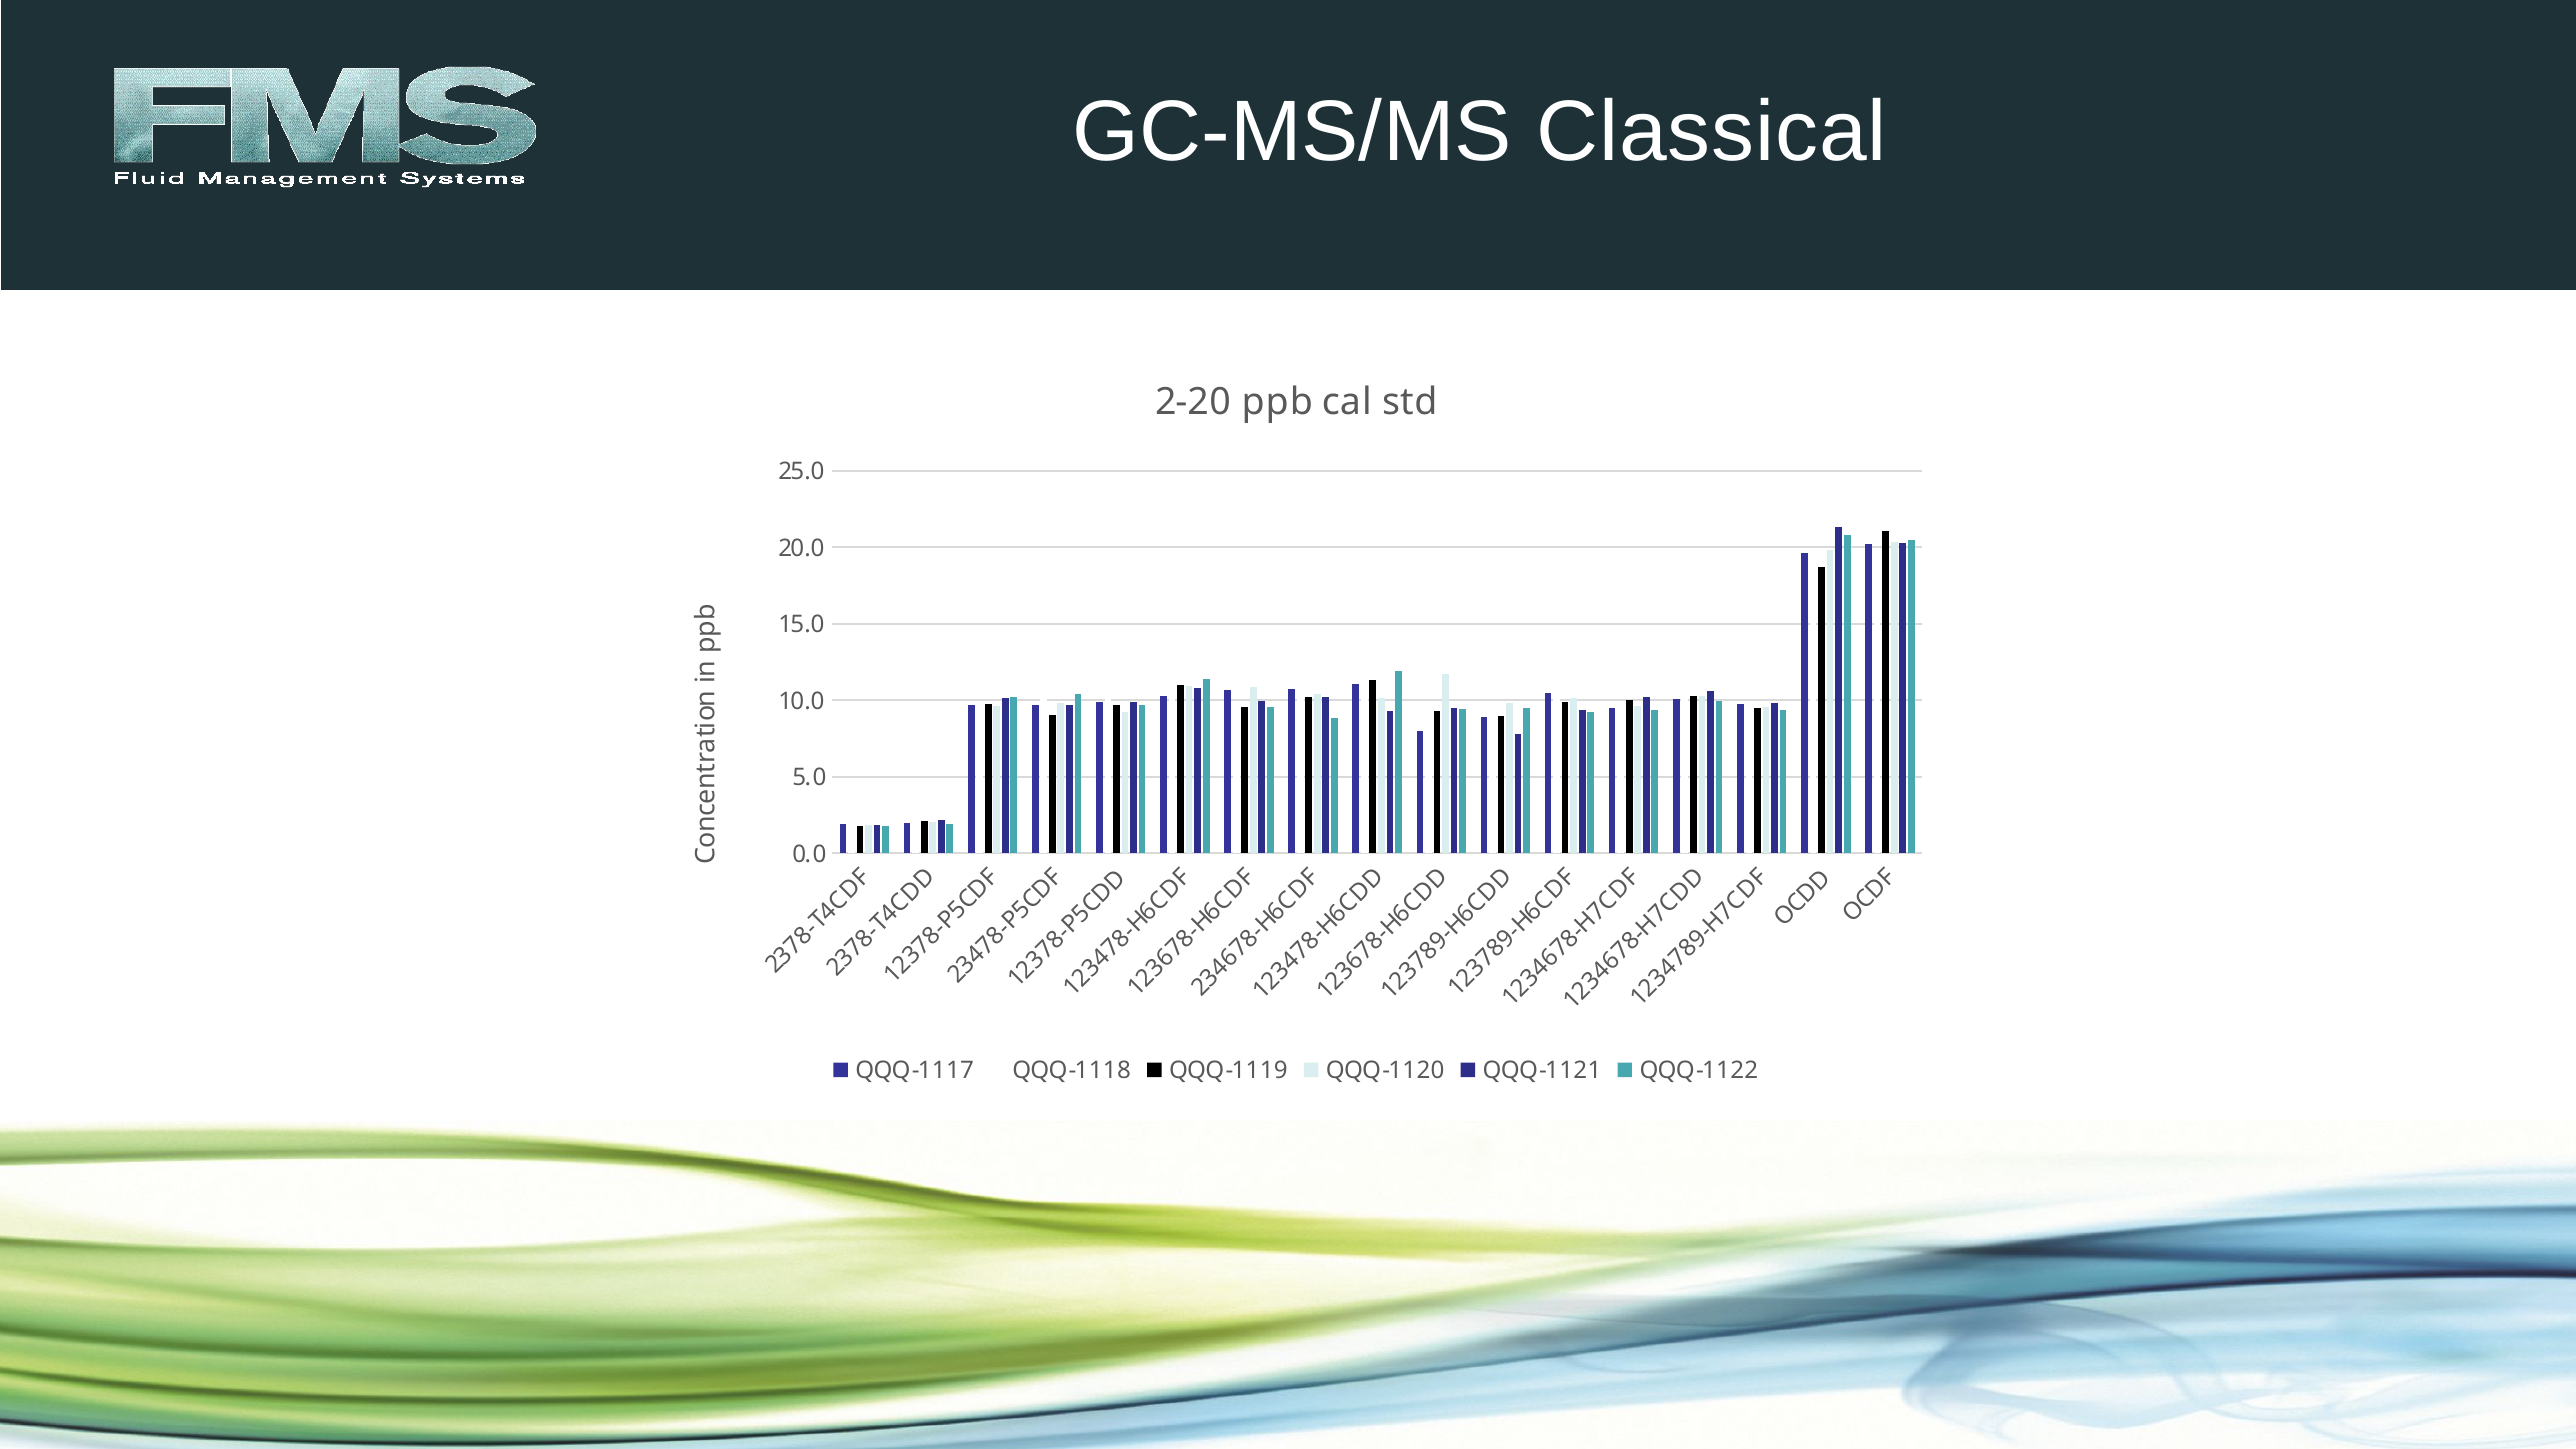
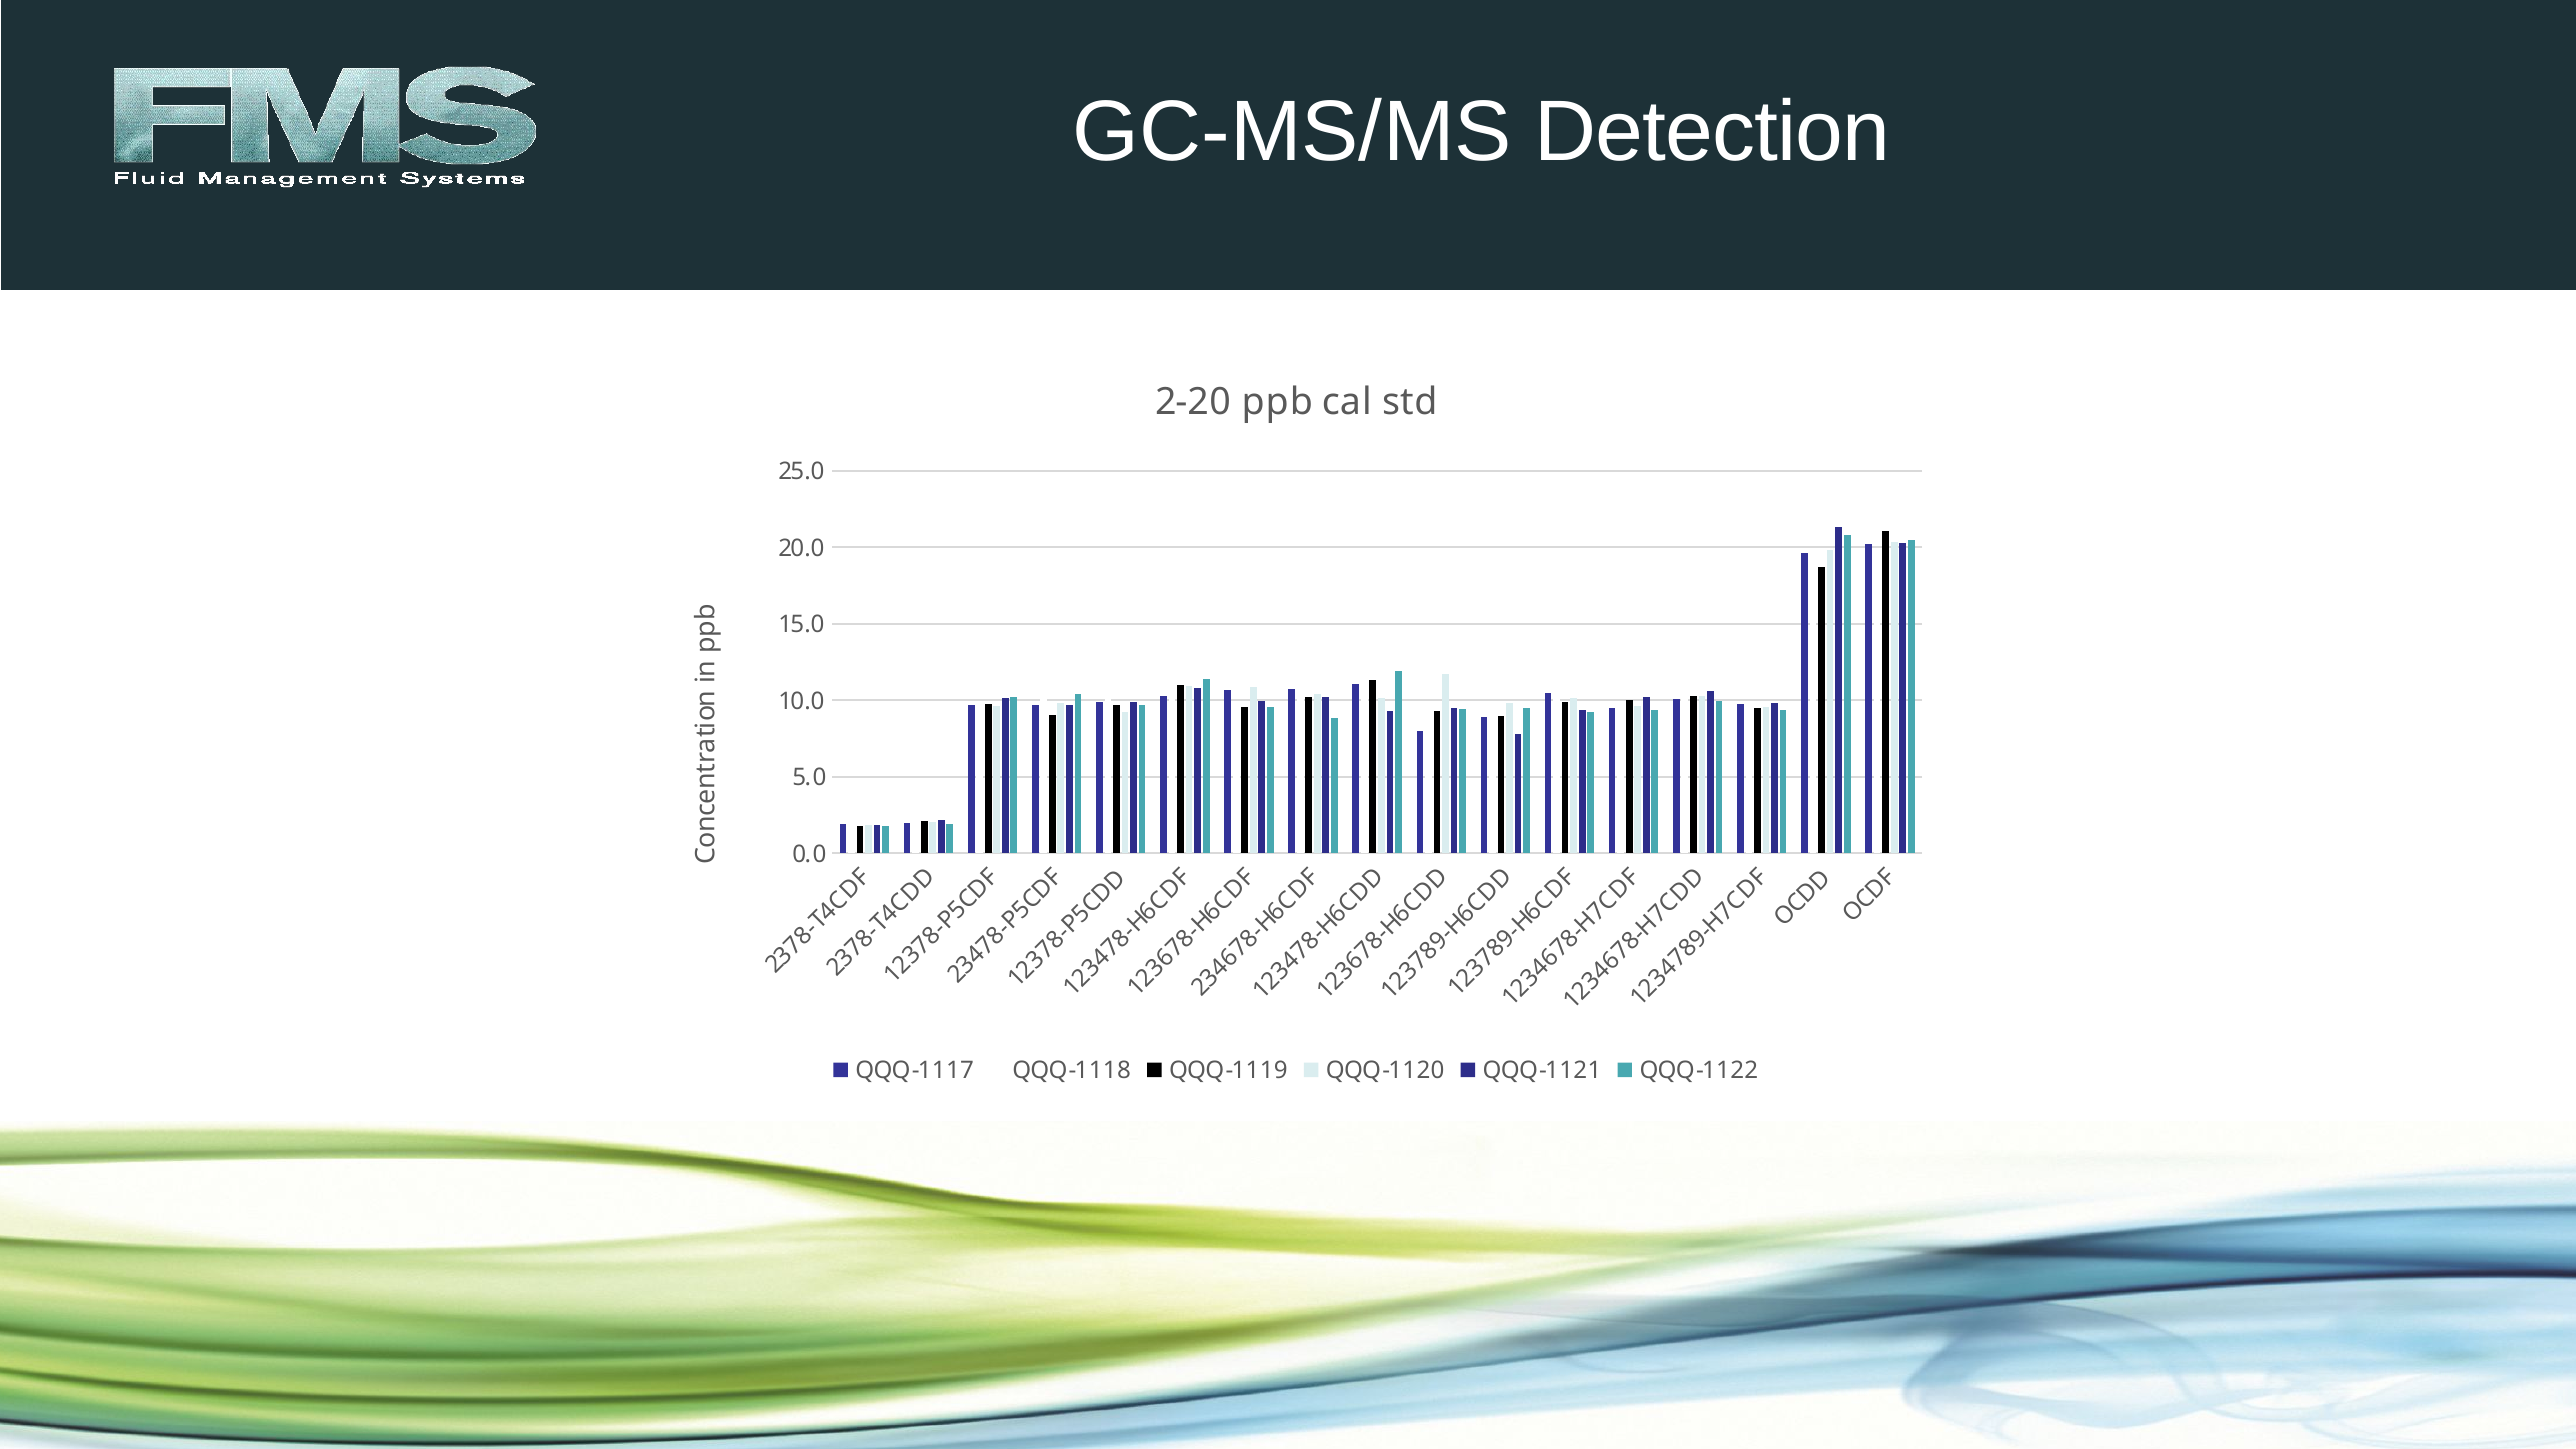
Classical: Classical -> Detection (1713, 132)
